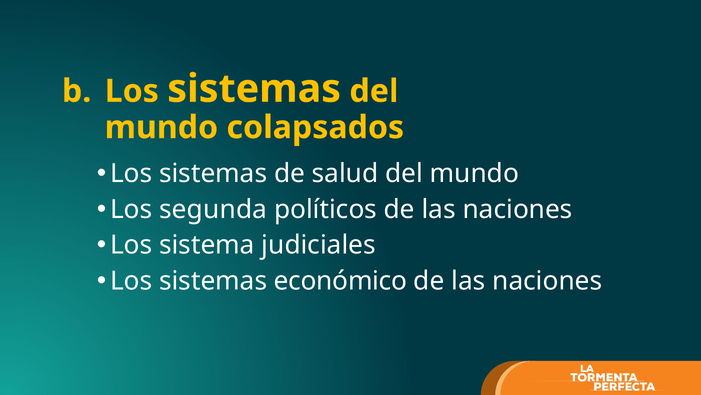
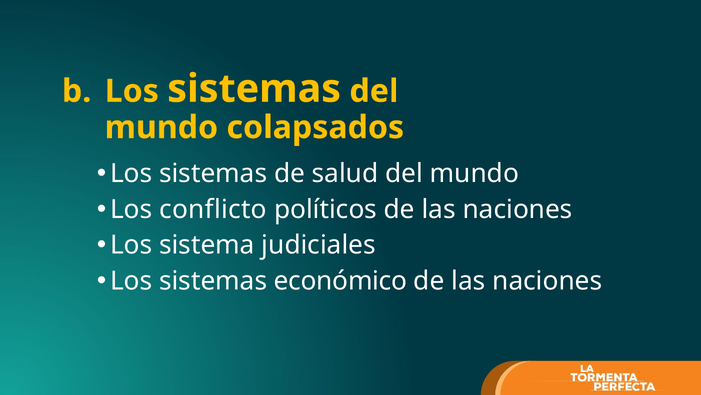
segunda: segunda -> conflicto (213, 209)
